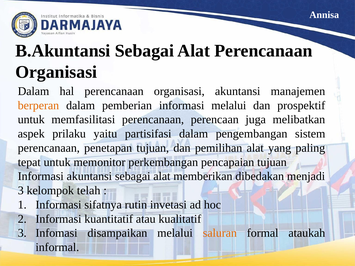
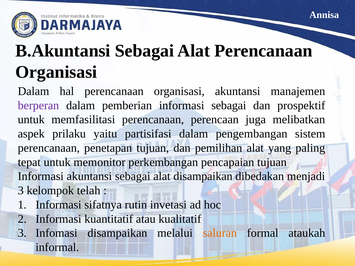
berperan colour: orange -> purple (38, 105)
informasi melalui: melalui -> sebagai (229, 105)
alat memberikan: memberikan -> disampaikan (203, 176)
